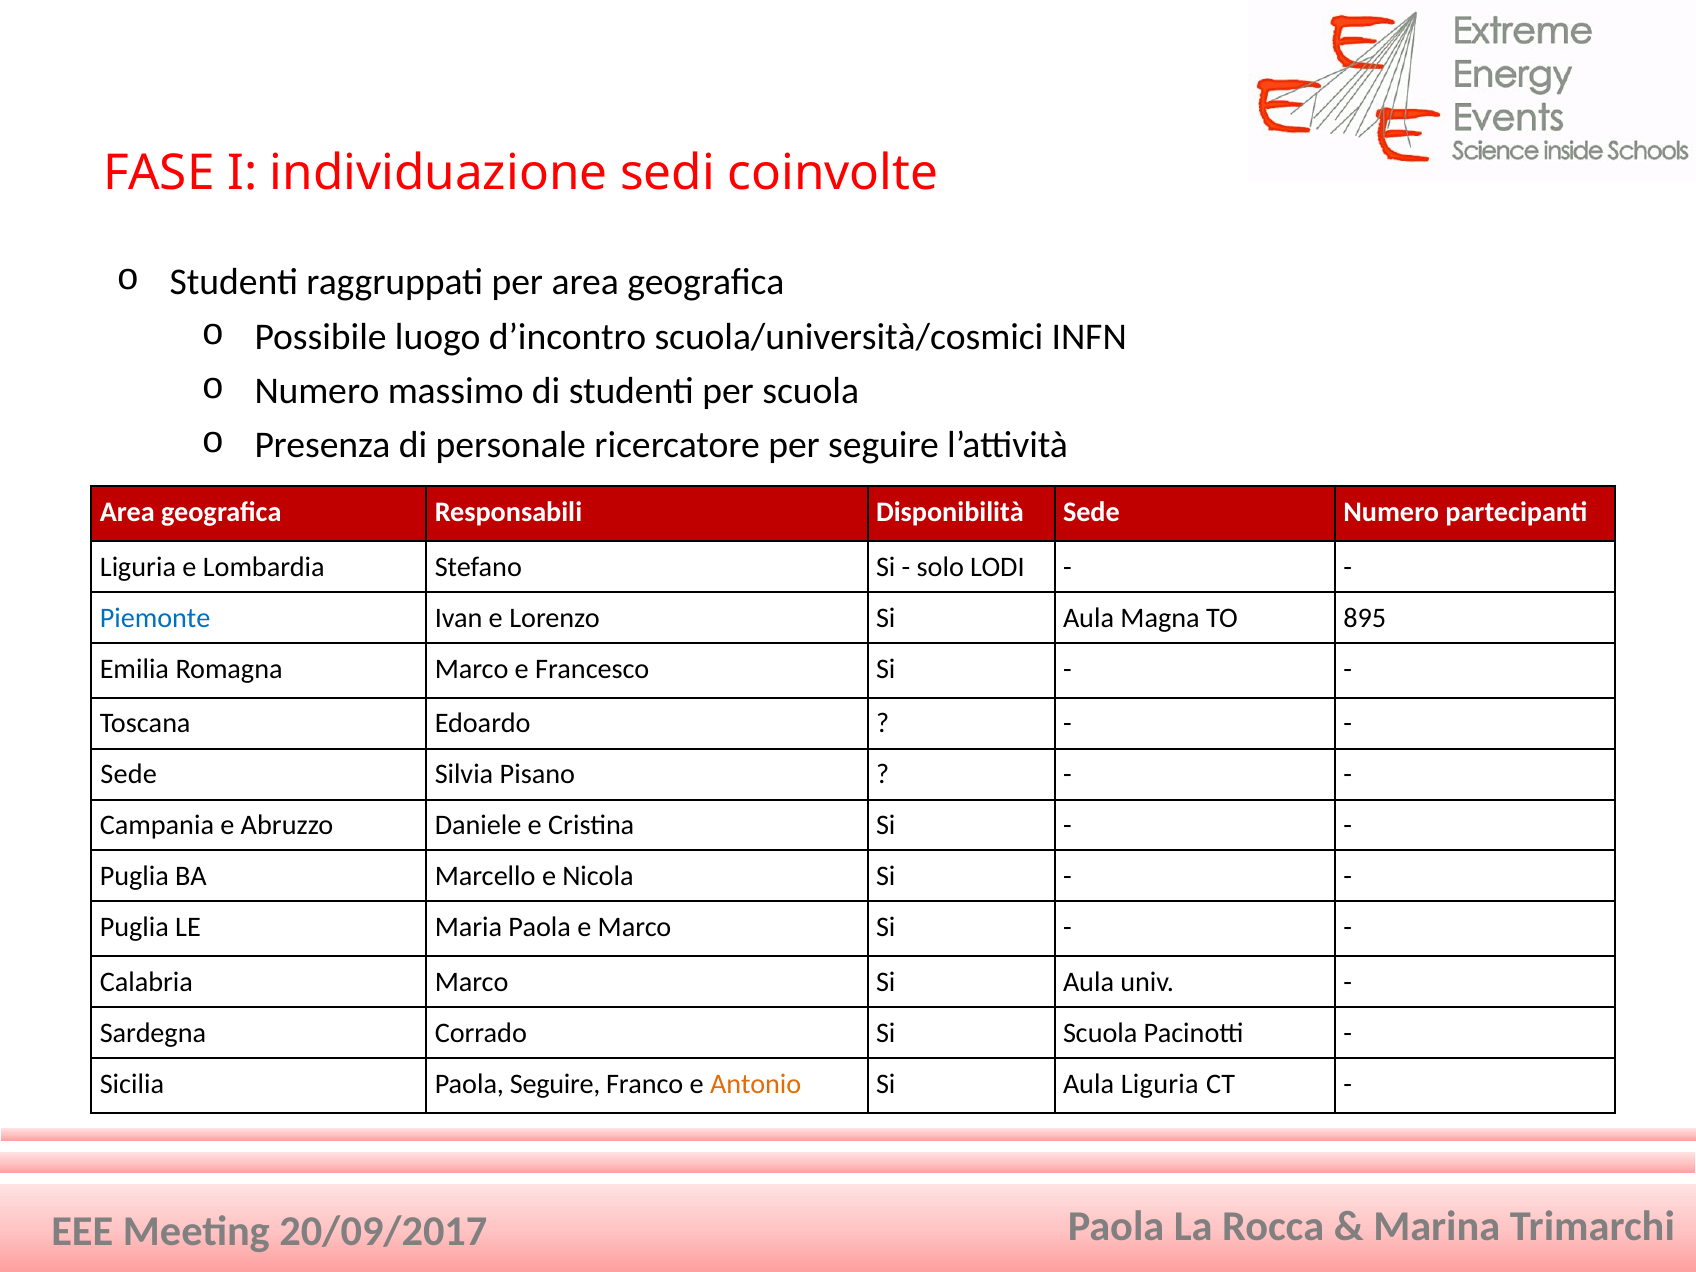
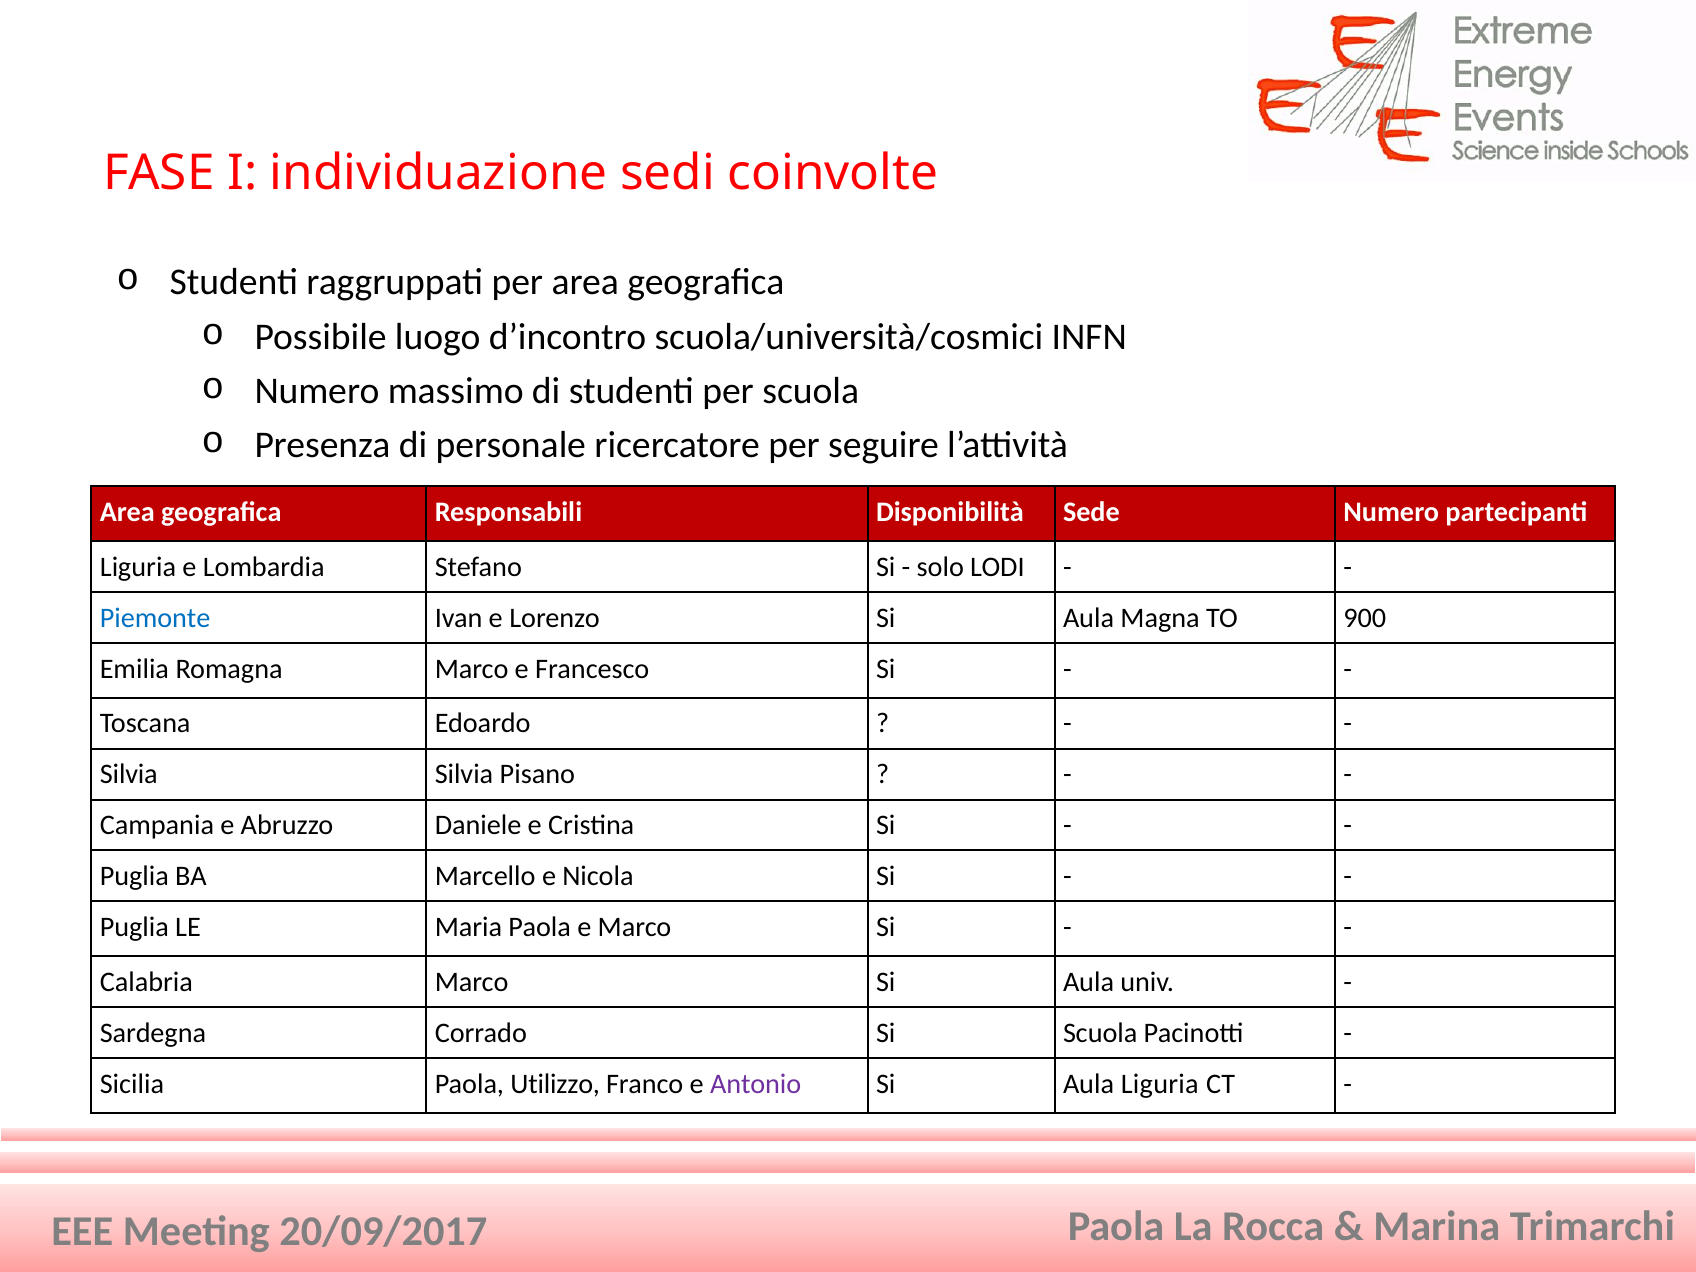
895: 895 -> 900 (1365, 618)
Sede: Sede -> Silvia (129, 775)
Paola Seguire: Seguire -> Utilizzo (555, 1084)
Antonio colour: orange -> purple (756, 1084)
